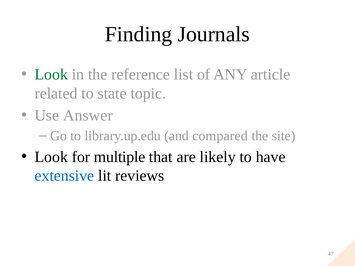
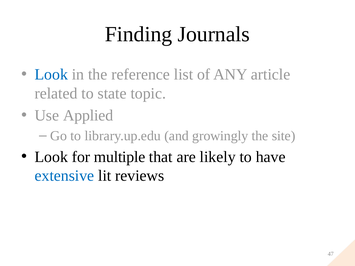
Look colour: green -> blue (51, 74)
Answer: Answer -> Applied (88, 116)
compared: compared -> growingly (220, 136)
